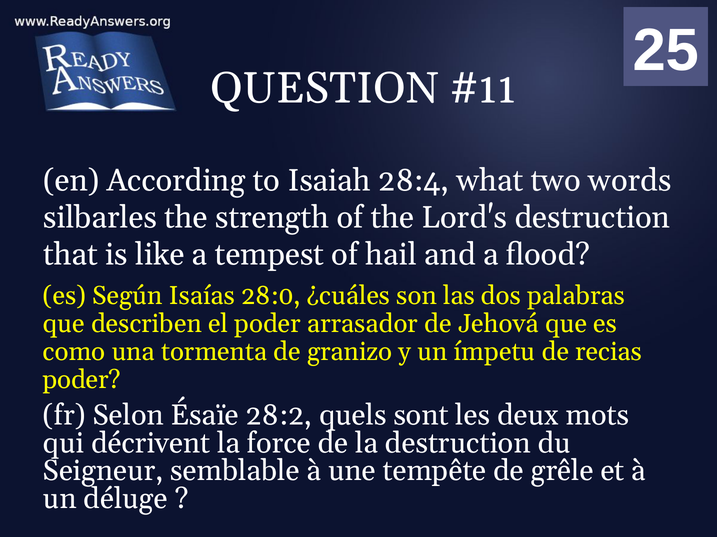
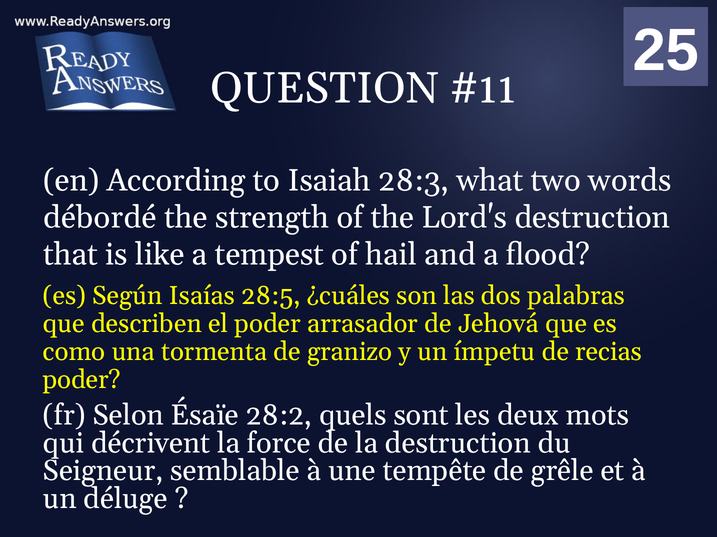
28:4: 28:4 -> 28:3 (414, 181)
silbarles: silbarles -> débordé (100, 218)
28:0: 28:0 -> 28:5 (271, 296)
